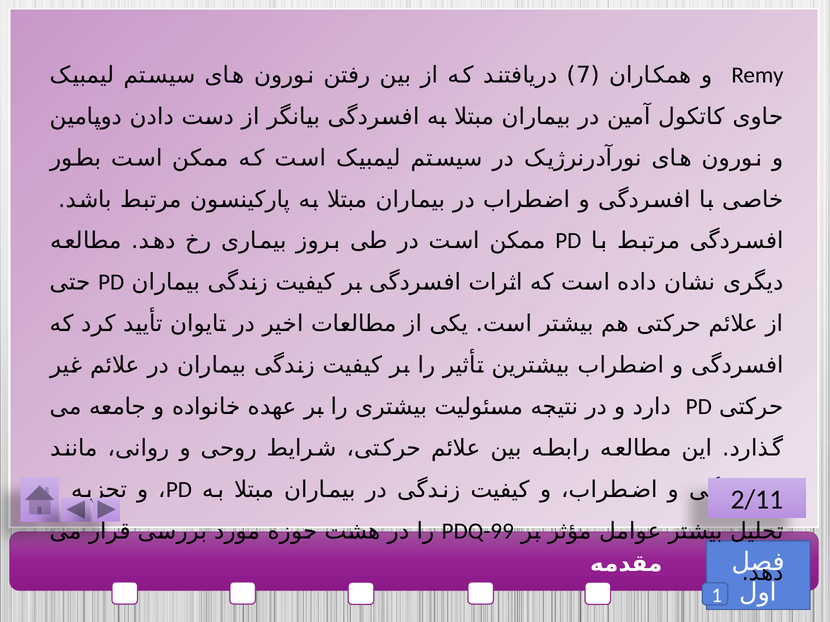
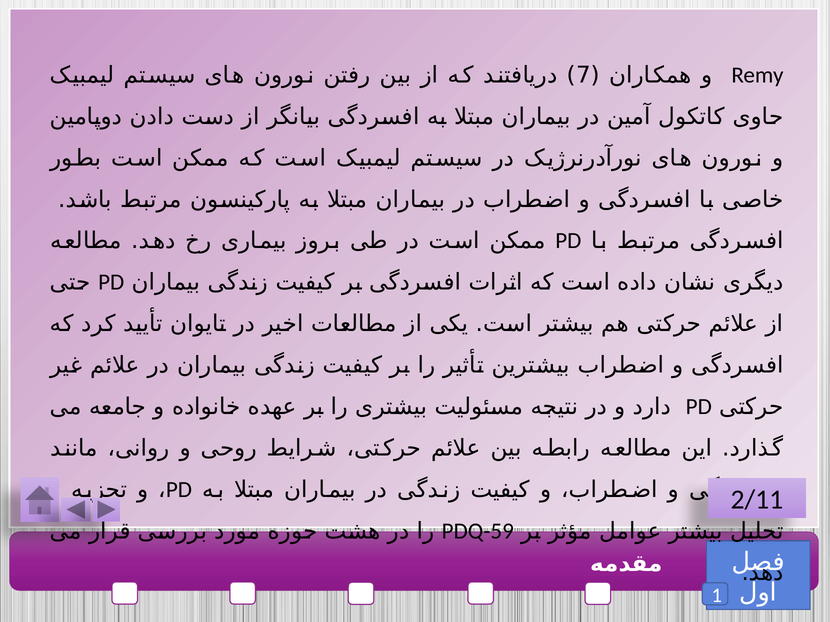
PDQ-99: PDQ-99 -> PDQ-59 (478, 532)
